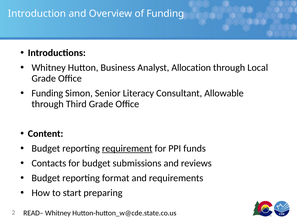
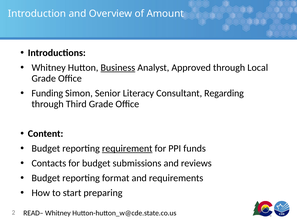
of Funding: Funding -> Amount (165, 14)
Business underline: none -> present (118, 68)
Allocation: Allocation -> Approved (191, 68)
Allowable: Allowable -> Regarding (224, 93)
